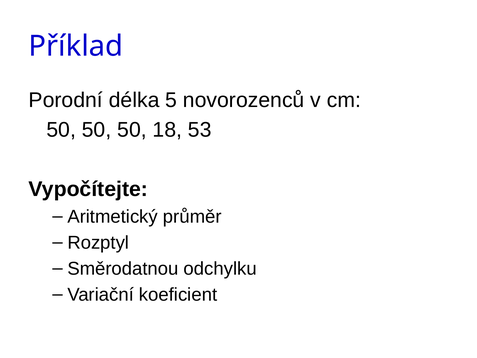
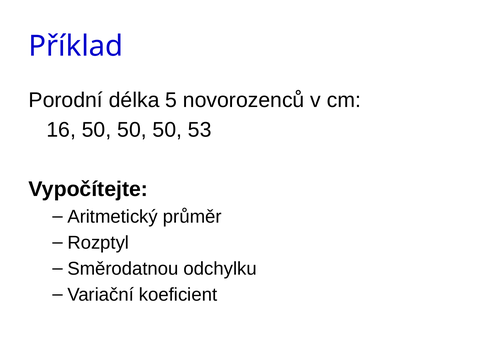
50: 50 -> 16 (61, 130)
50 50 18: 18 -> 50 (167, 130)
